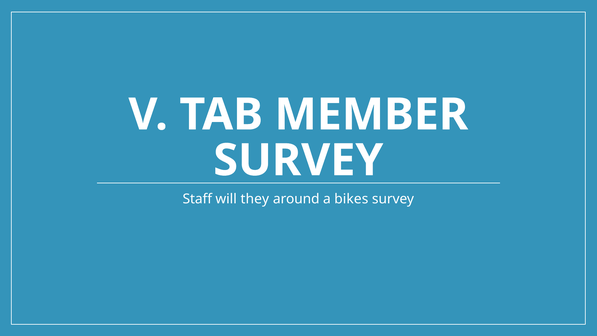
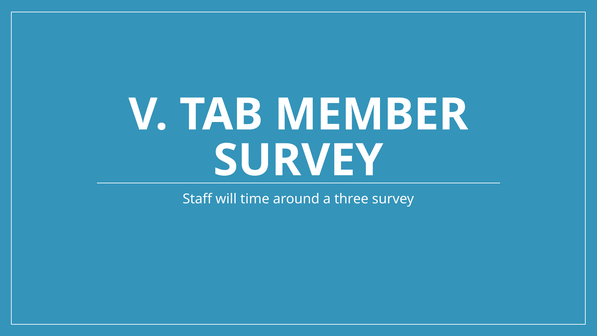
they: they -> time (255, 199)
bikes: bikes -> three (351, 199)
